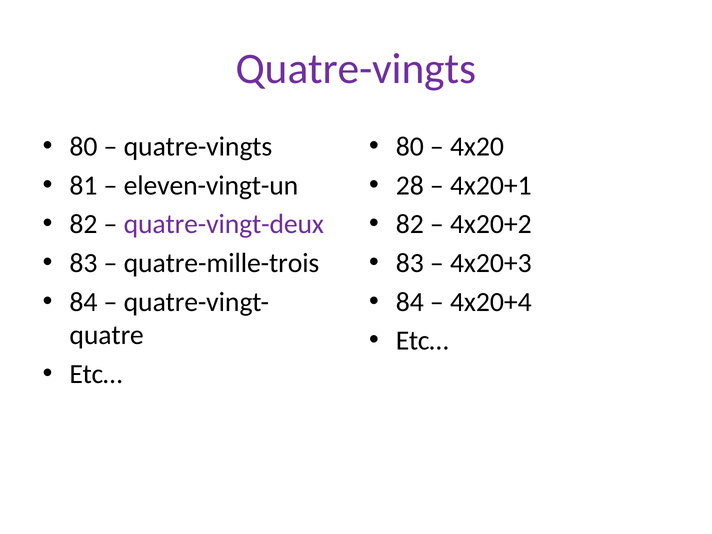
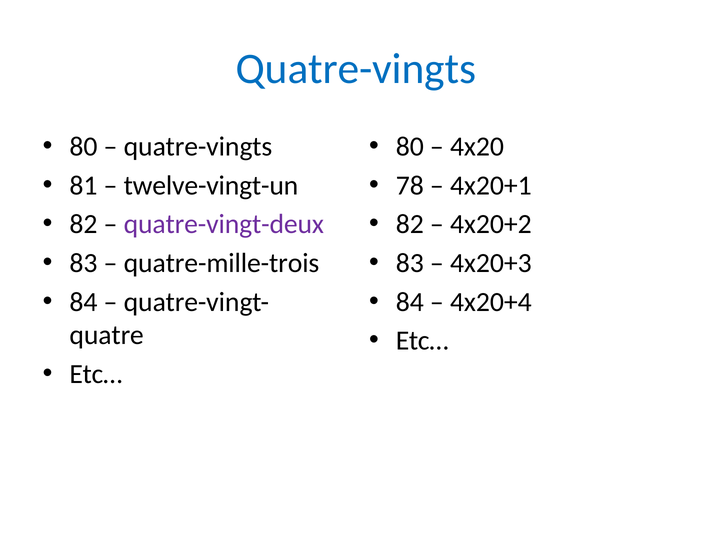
Quatre-vingts colour: purple -> blue (356, 69)
eleven-vingt-un: eleven-vingt-un -> twelve-vingt-un (211, 186)
28: 28 -> 78 (410, 186)
